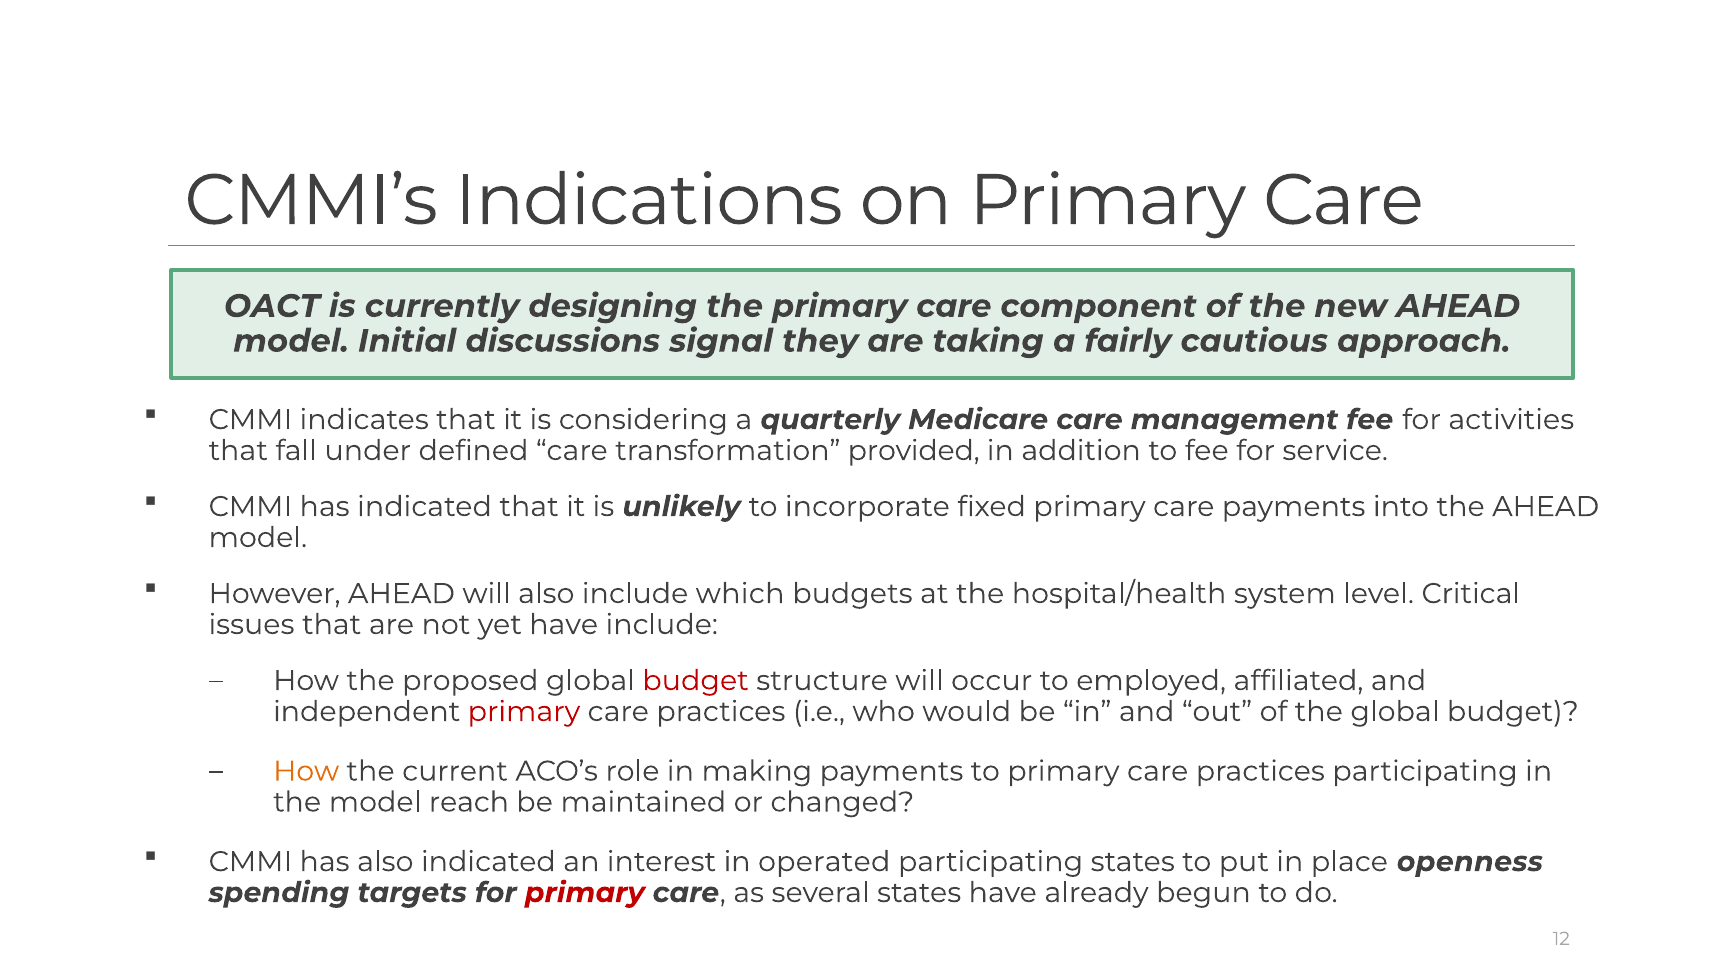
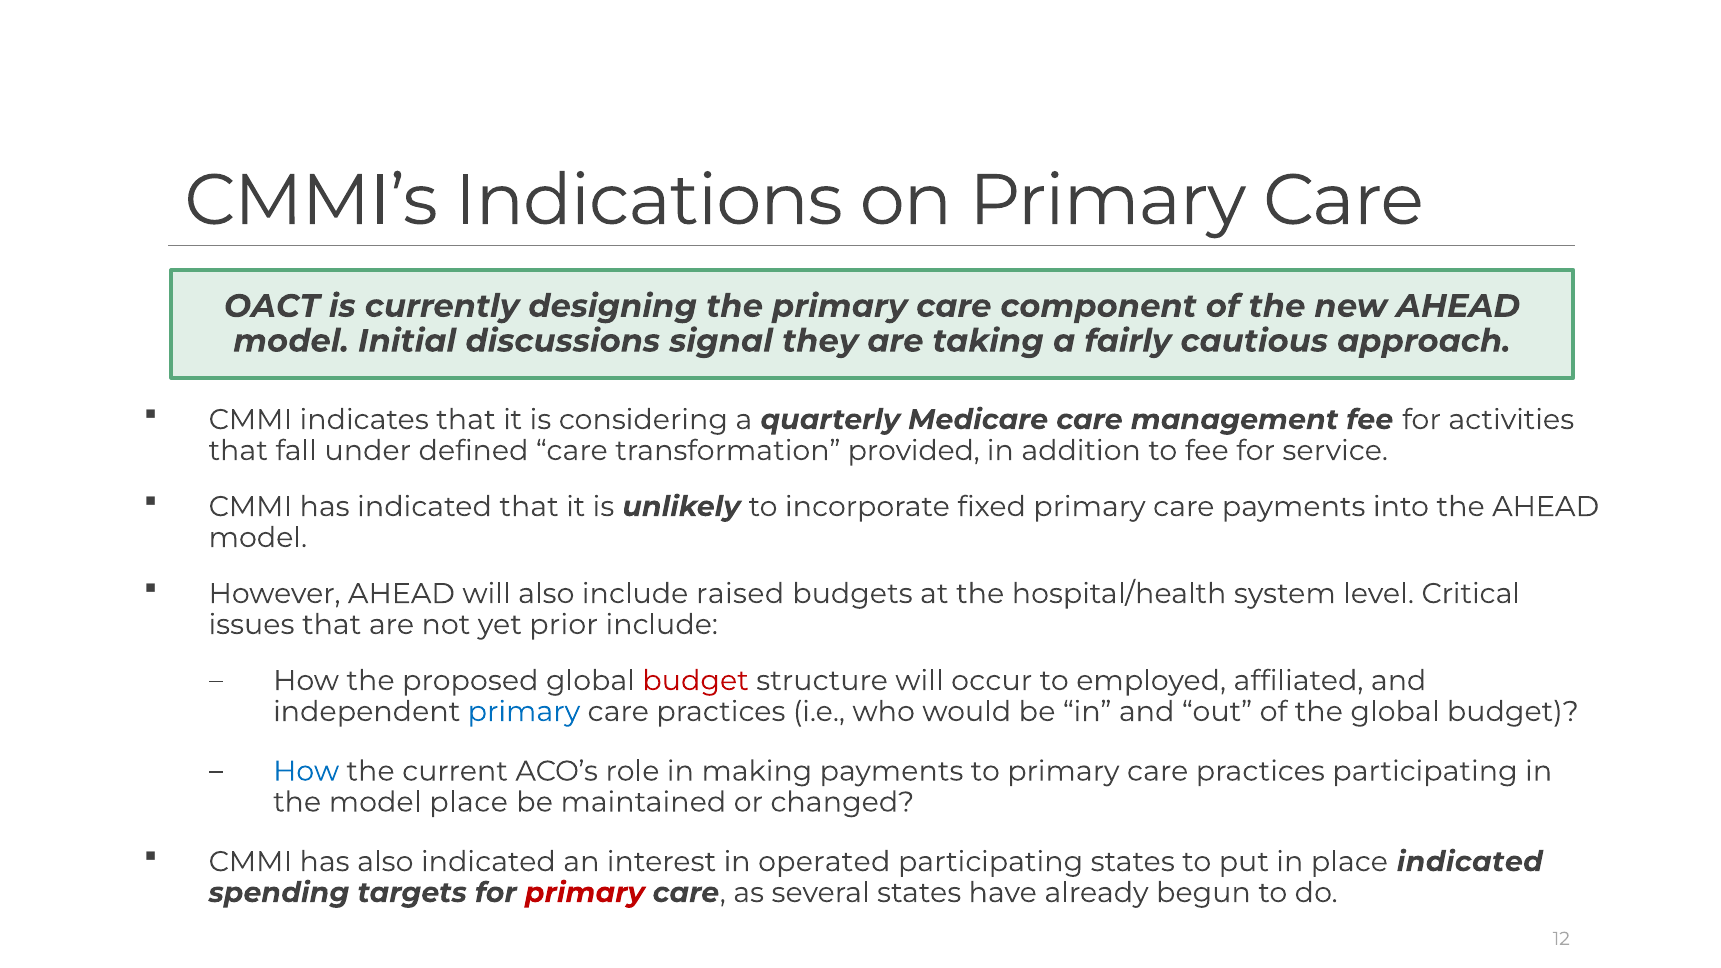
which: which -> raised (740, 594)
yet have: have -> prior (564, 625)
primary colour: red -> blue (524, 712)
How colour: orange -> blue (306, 771)
model reach: reach -> place (469, 802)
place openness: openness -> indicated (1470, 862)
